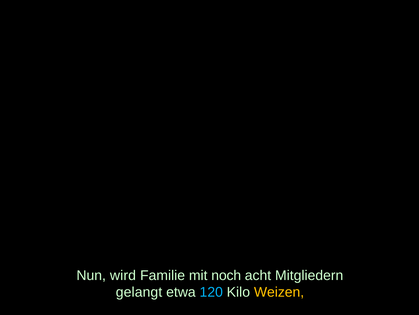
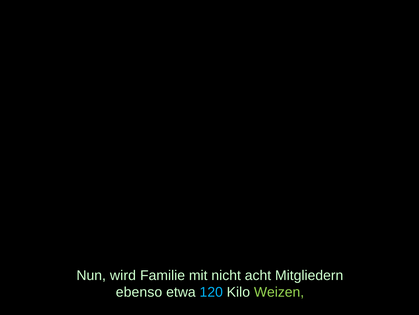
noch: noch -> nicht (226, 275)
gelangt: gelangt -> ebenso (139, 292)
Weizen colour: yellow -> light green (279, 292)
